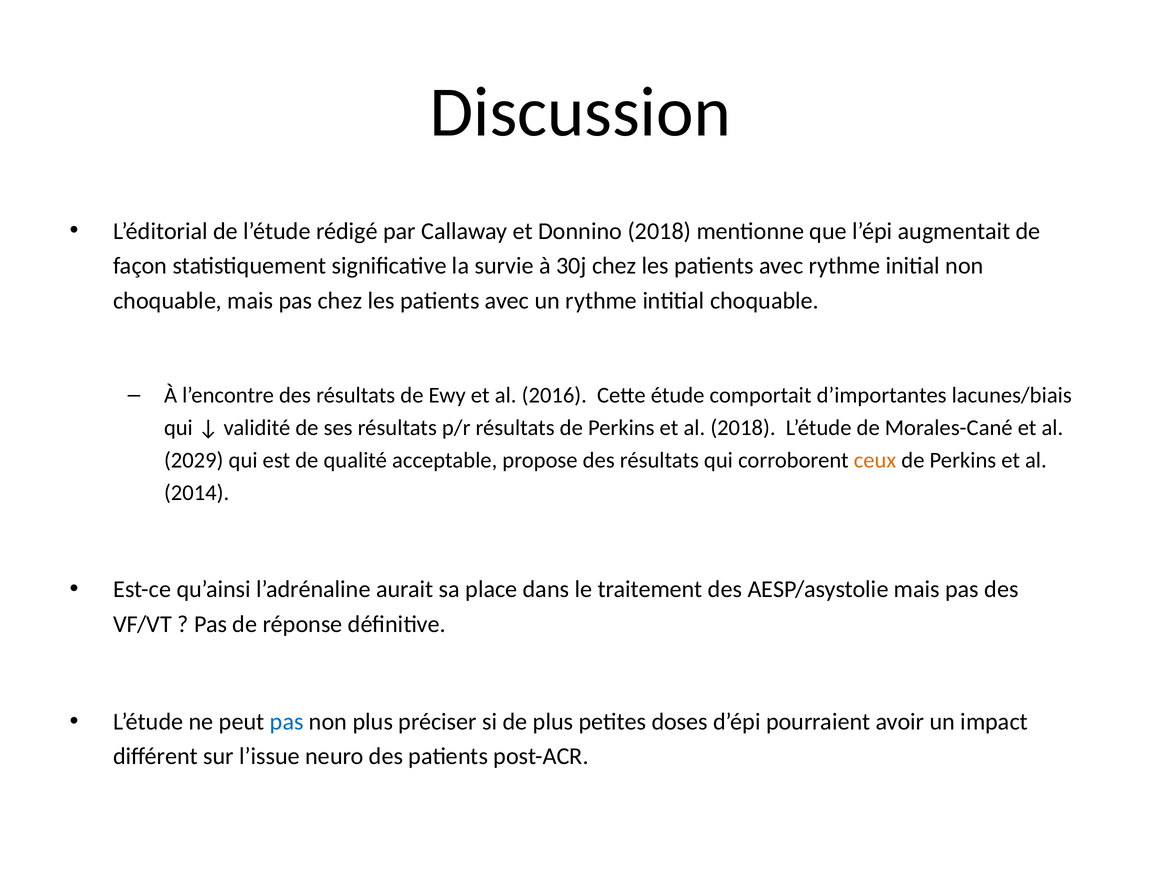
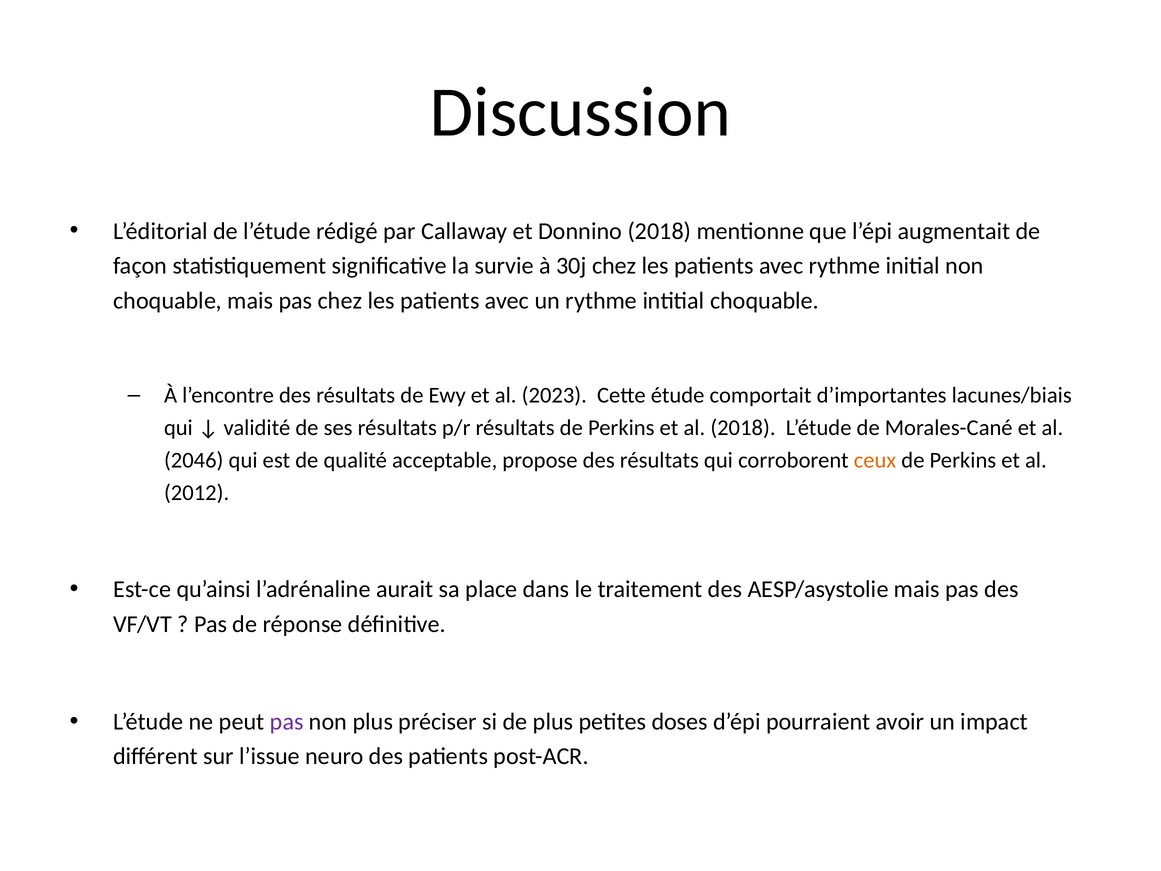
2016: 2016 -> 2023 (554, 395)
2029: 2029 -> 2046 (194, 460)
2014: 2014 -> 2012 (197, 493)
pas colour: blue -> purple (287, 721)
